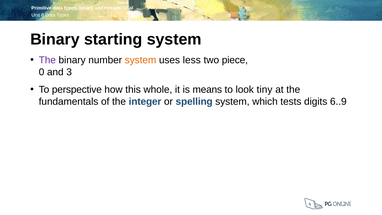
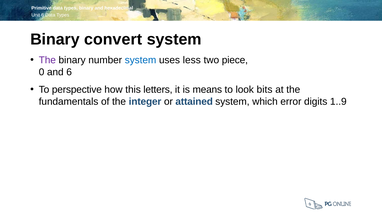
starting: starting -> convert (113, 39)
system colour: orange -> blue (141, 60)
and 3: 3 -> 6 (69, 72)
whole: whole -> letters (158, 90)
tiny: tiny -> bits (265, 90)
spelling: spelling -> attained (194, 101)
tests: tests -> error (291, 101)
6..9: 6..9 -> 1..9 (338, 101)
